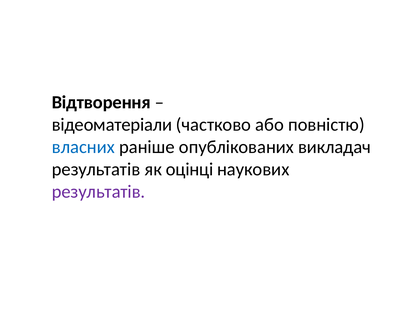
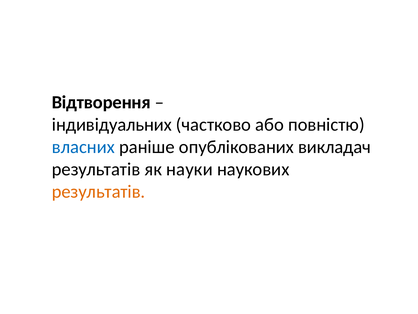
відеоматеріали: відеоматеріали -> індивідуальних (112, 124)
оцінці: оцінці -> науки (189, 169)
результатів colour: purple -> orange (99, 191)
